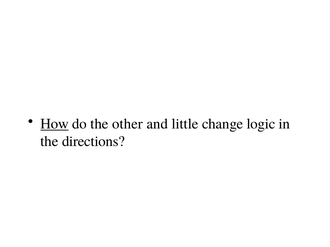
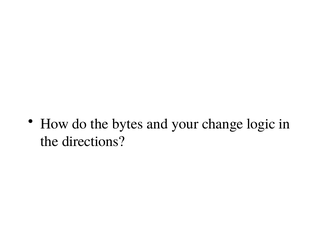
How underline: present -> none (54, 124)
other: other -> bytes (128, 124)
little: little -> your (185, 124)
